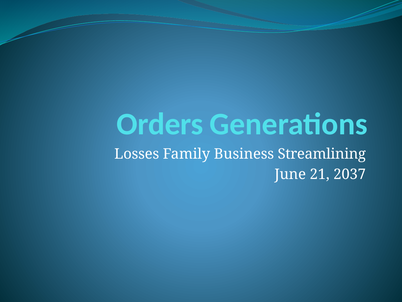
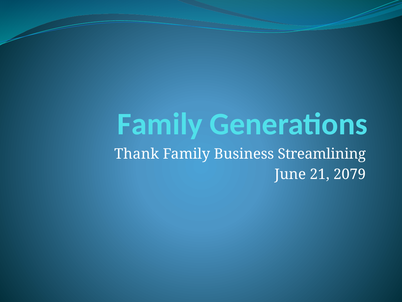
Orders: Orders -> Family (160, 124)
Losses: Losses -> Thank (137, 154)
2037: 2037 -> 2079 (350, 174)
